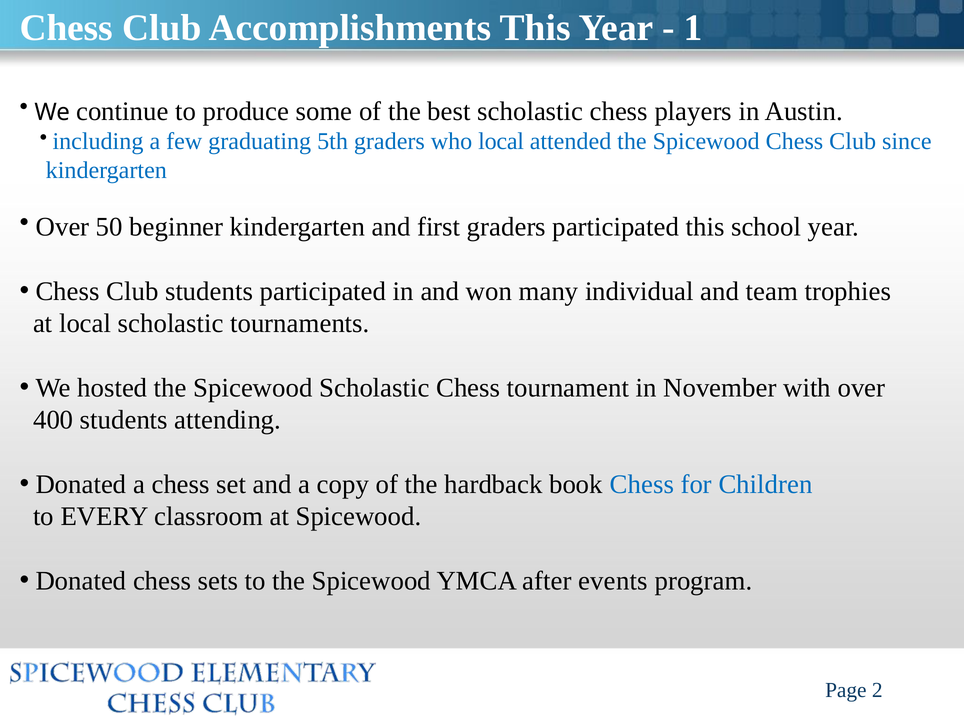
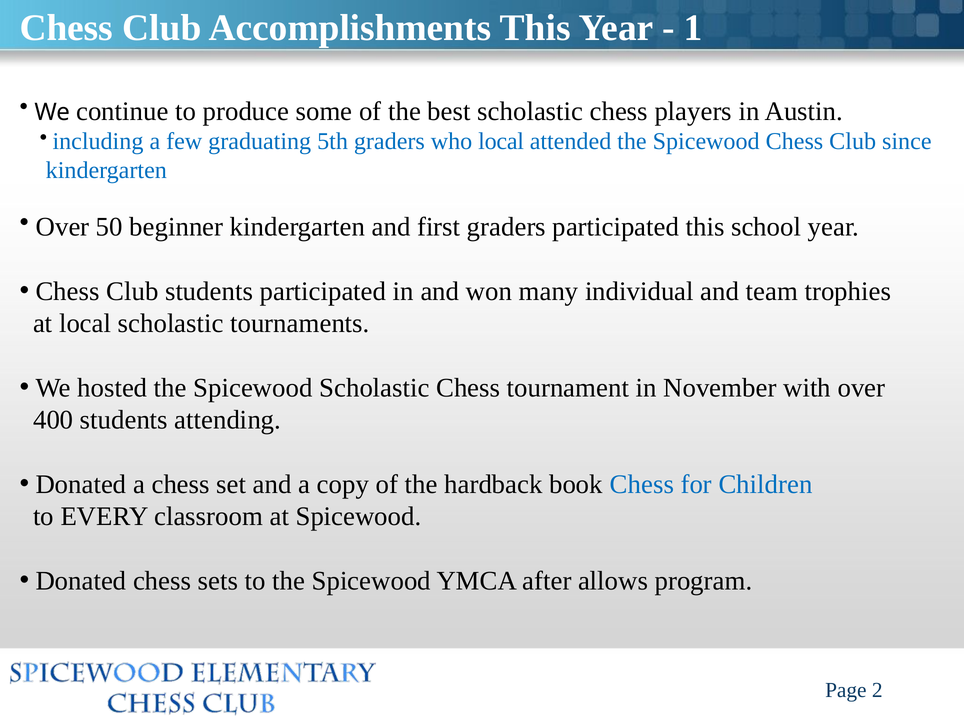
events: events -> allows (613, 581)
